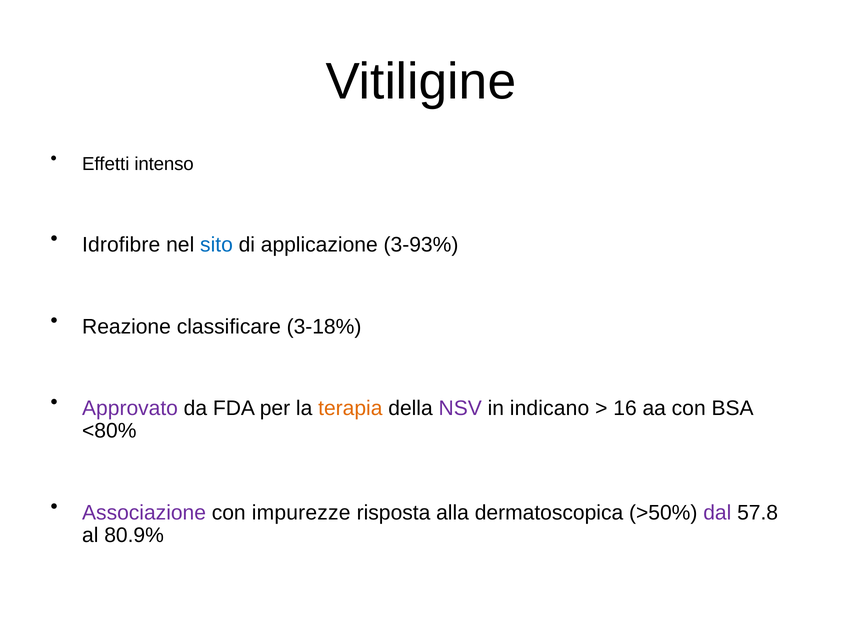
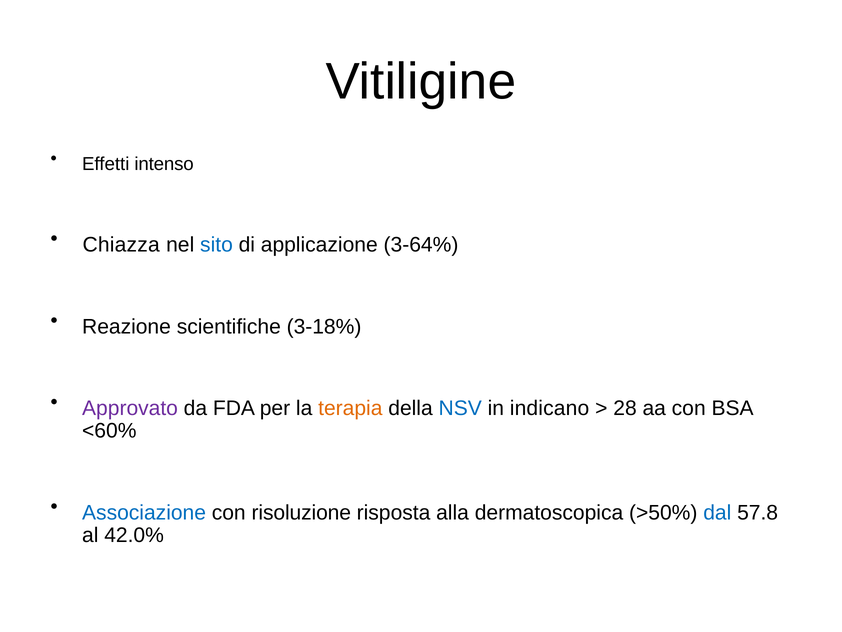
Idrofibre: Idrofibre -> Chiazza (121, 245)
3-93%: 3-93% -> 3-64% (421, 245)
classificare: classificare -> scientifiche (229, 326)
NSV colour: purple -> blue (460, 408)
16: 16 -> 28 (625, 408)
<80%: <80% -> <60% (109, 431)
Associazione colour: purple -> blue (144, 512)
impurezze: impurezze -> risoluzione (301, 512)
dal colour: purple -> blue (717, 512)
80.9%: 80.9% -> 42.0% (134, 535)
